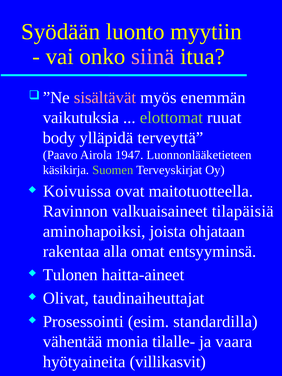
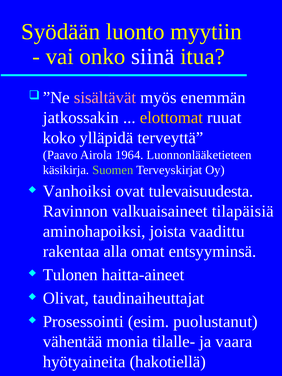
siinä colour: pink -> white (153, 57)
vaikutuksia: vaikutuksia -> jatkossakin (81, 118)
elottomat colour: light green -> yellow (171, 118)
body: body -> koko (59, 138)
1947: 1947 -> 1964 (129, 155)
Koivuissa: Koivuissa -> Vanhoiksi (77, 191)
maitotuotteella: maitotuotteella -> tulevaisuudesta (201, 191)
ohjataan: ohjataan -> vaadittu (217, 231)
standardilla: standardilla -> puolustanut (216, 322)
villikasvit: villikasvit -> hakotiellä (168, 362)
